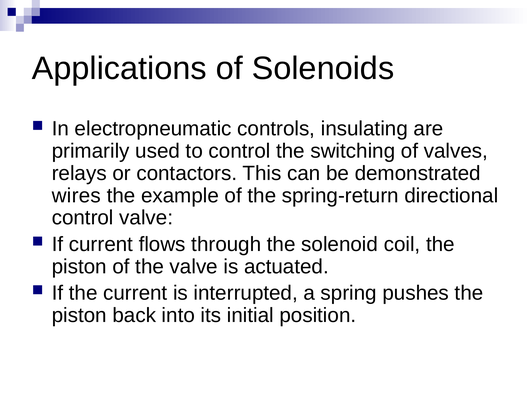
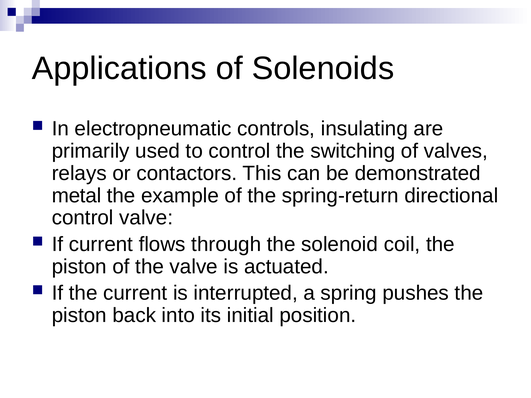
wires: wires -> metal (77, 196)
